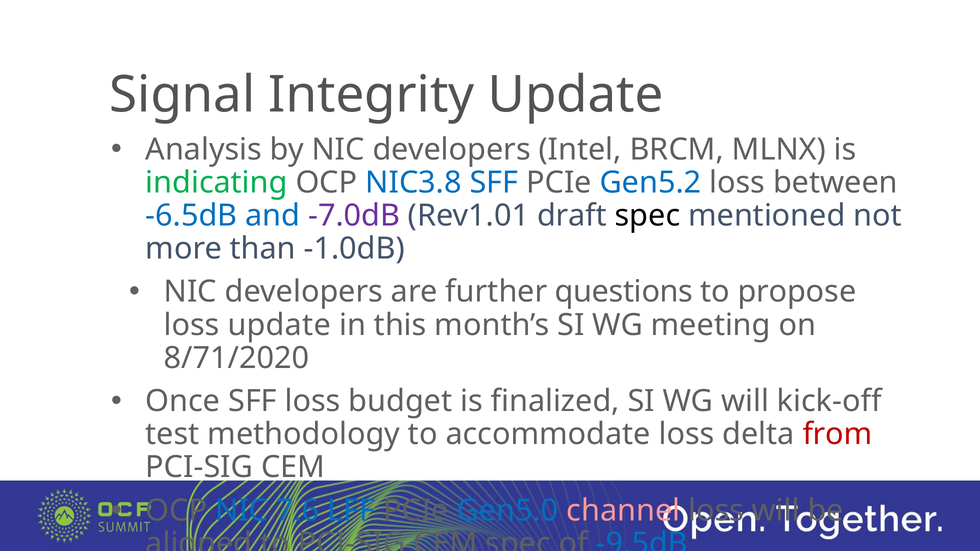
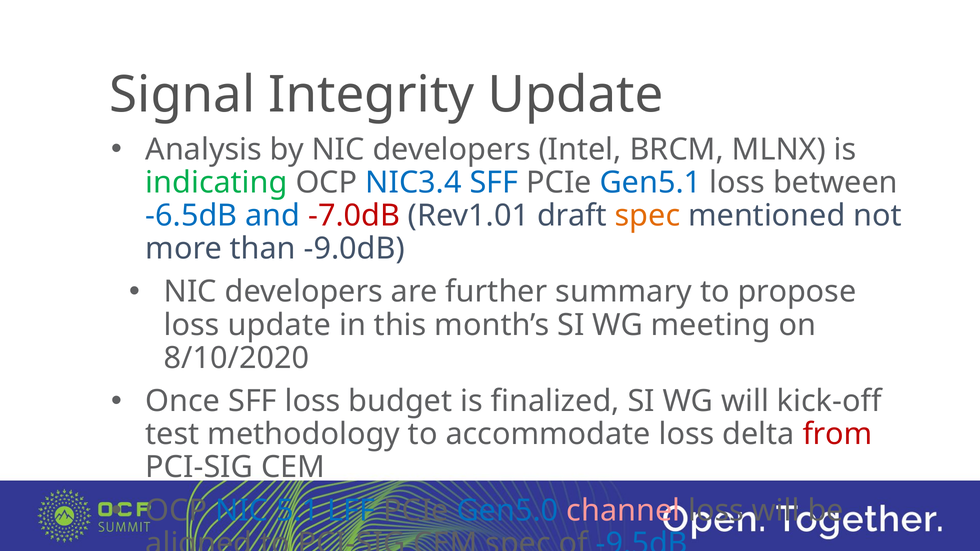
NIC3.8: NIC3.8 -> NIC3.4 (413, 183)
Gen5.2: Gen5.2 -> Gen5.1 (651, 183)
-7.0dB colour: purple -> red (354, 216)
spec colour: black -> orange (647, 216)
-1.0dB: -1.0dB -> -9.0dB (354, 249)
questions: questions -> summary (624, 292)
8/71/2020: 8/71/2020 -> 8/10/2020 (237, 358)
7.6: 7.6 -> 5.1 (298, 511)
